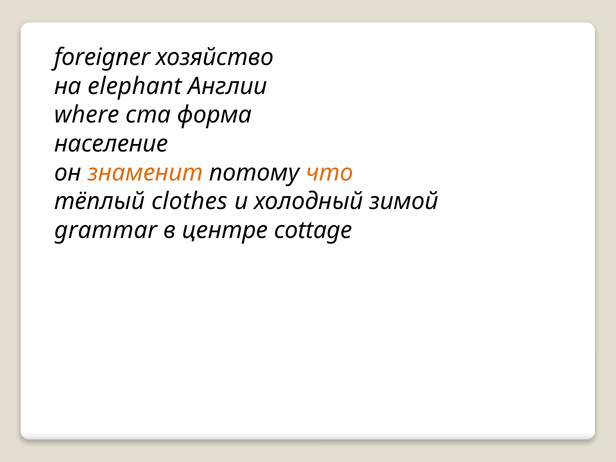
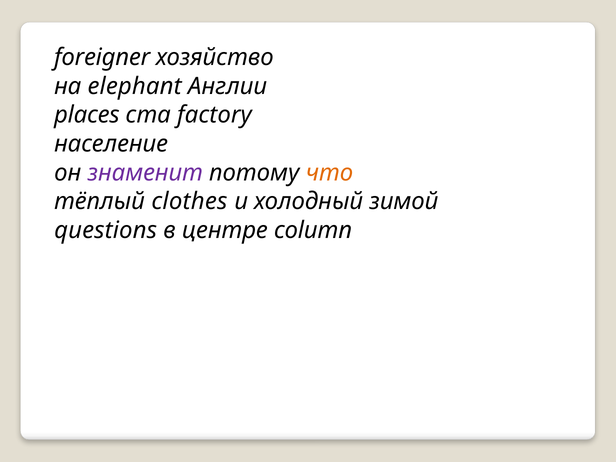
where: where -> places (87, 115)
форма: форма -> factory (214, 115)
знаменит colour: orange -> purple (145, 173)
grammar: grammar -> questions (106, 230)
cottage: cottage -> column (313, 230)
